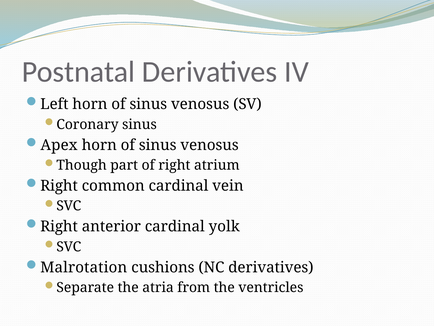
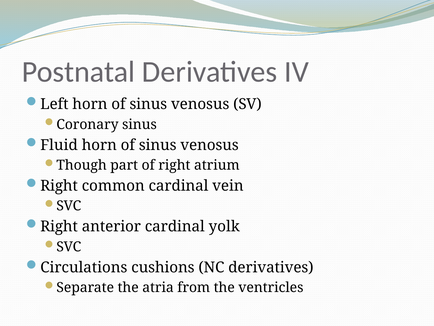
Apex: Apex -> Fluid (59, 145)
Malrotation: Malrotation -> Circulations (84, 267)
